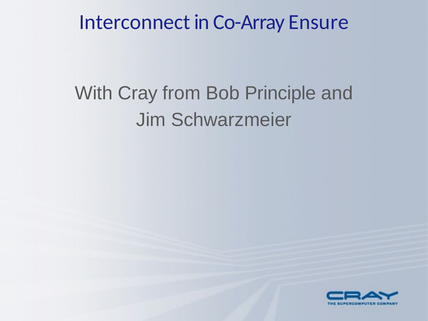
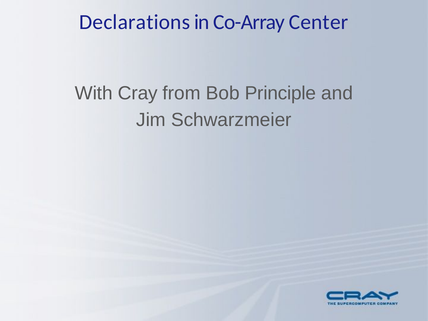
Interconnect: Interconnect -> Declarations (135, 22)
Ensure: Ensure -> Center (319, 22)
